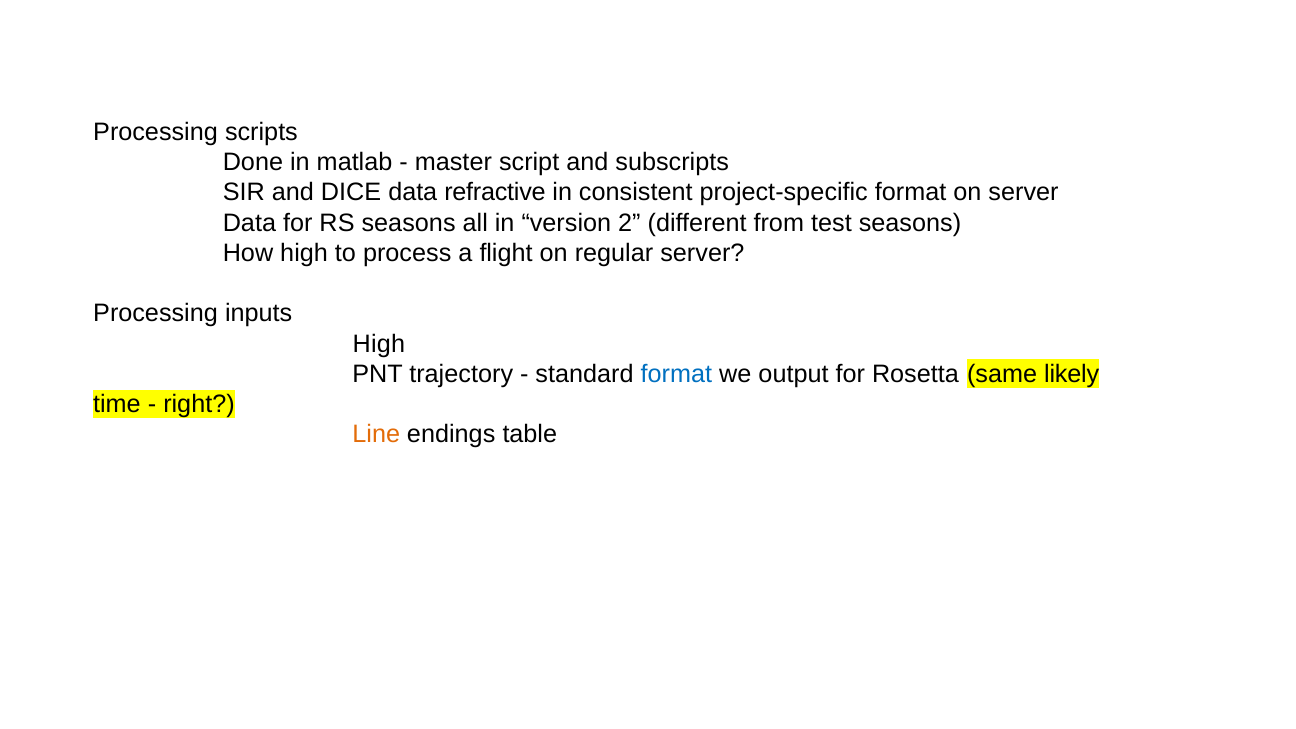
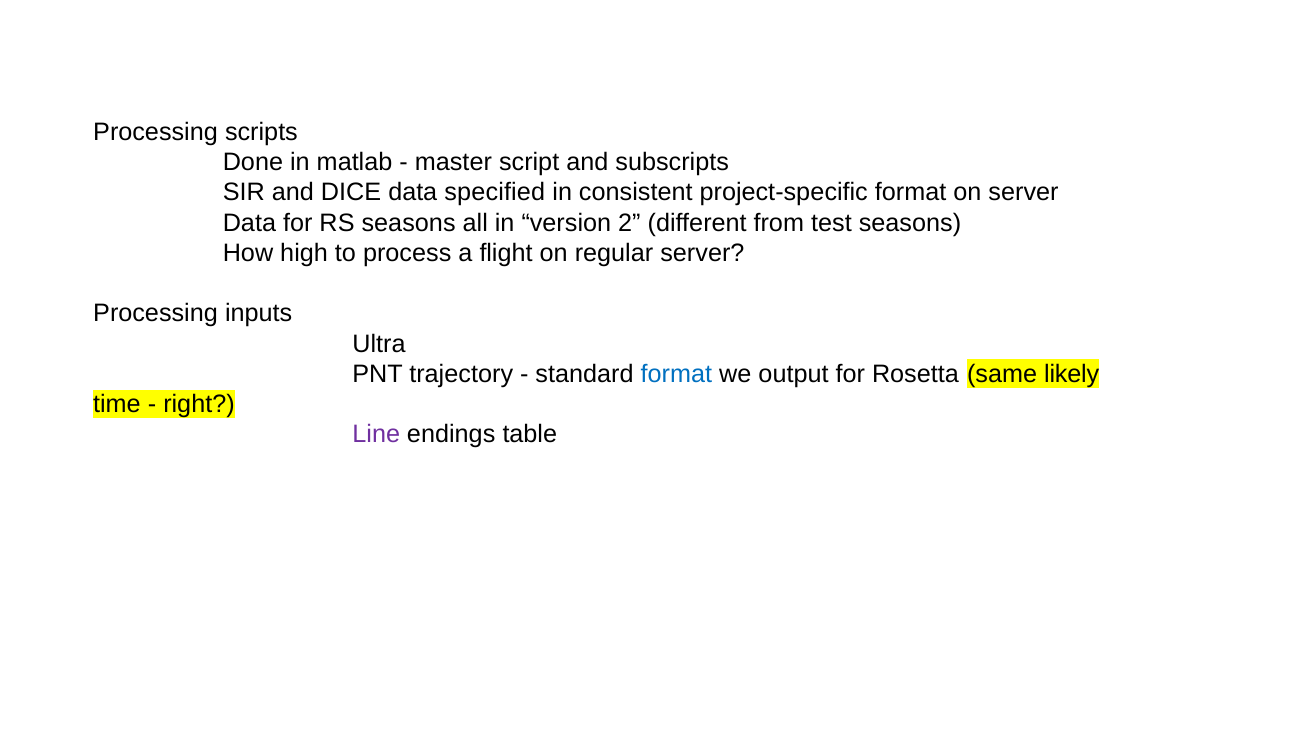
refractive: refractive -> specified (495, 192)
High: High -> Ultra (379, 344)
Line colour: orange -> purple (376, 435)
